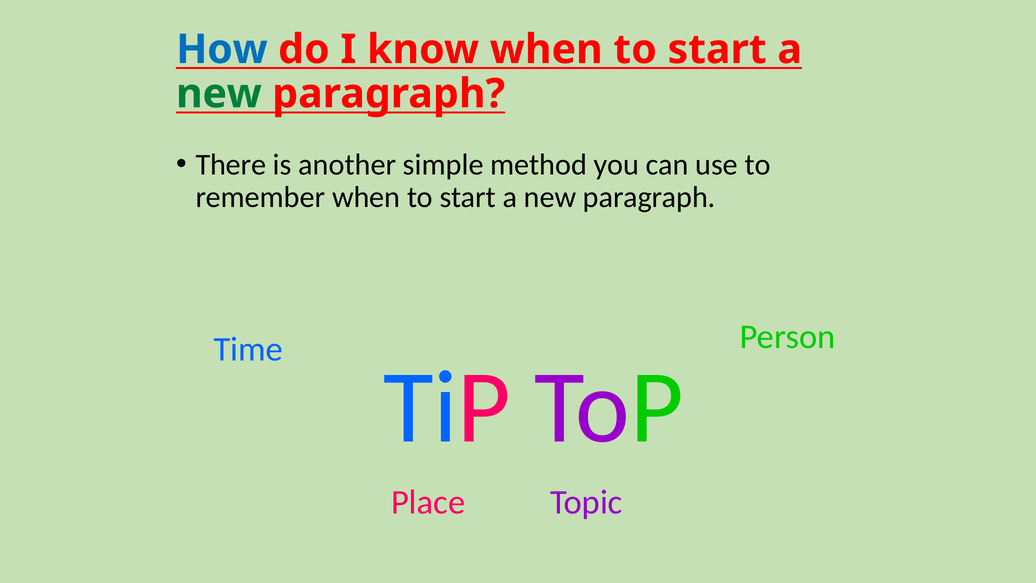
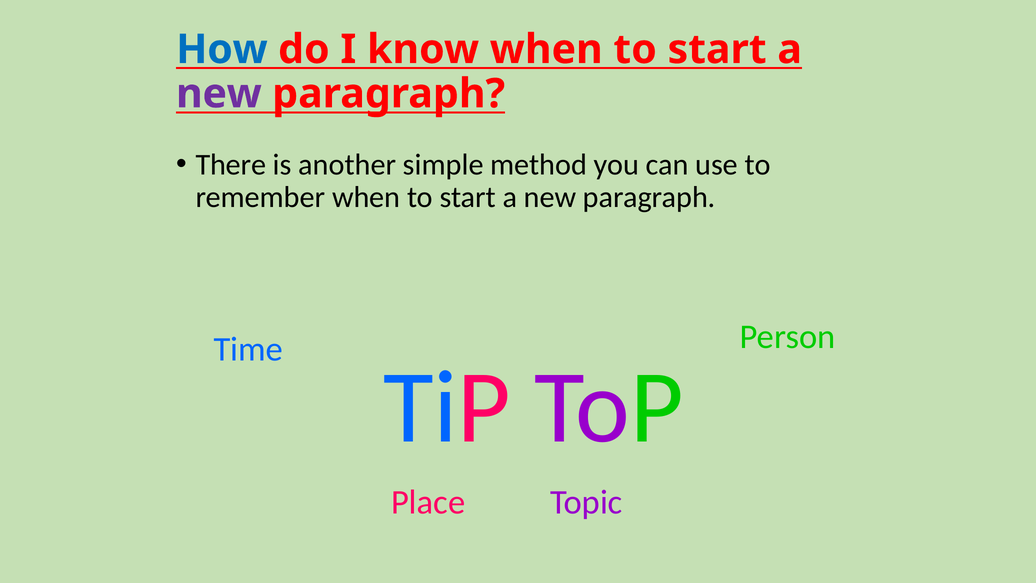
new colour: green -> purple (219, 94)
